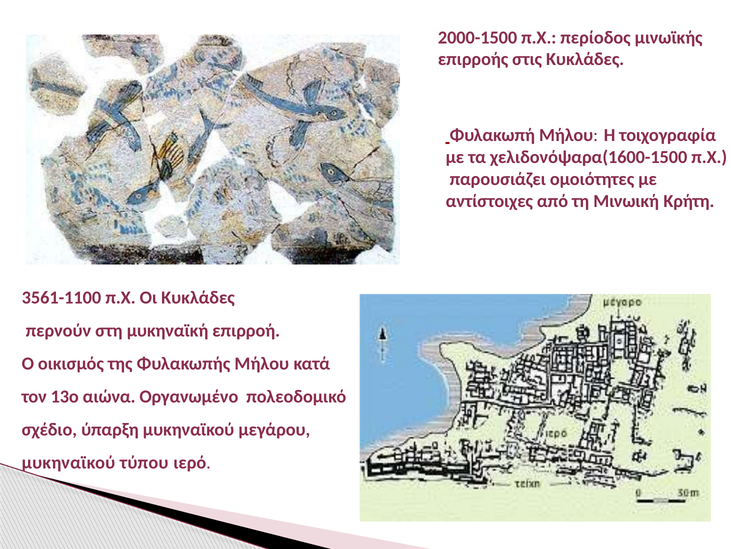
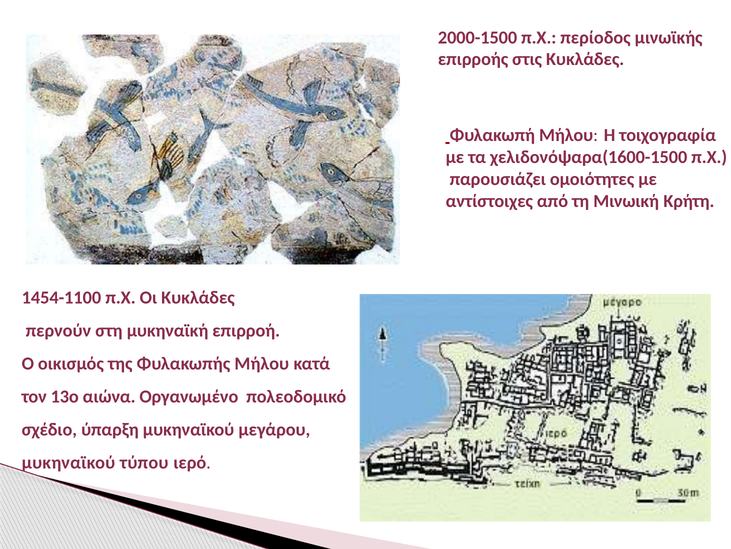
3561-1100: 3561-1100 -> 1454-1100 (61, 298)
